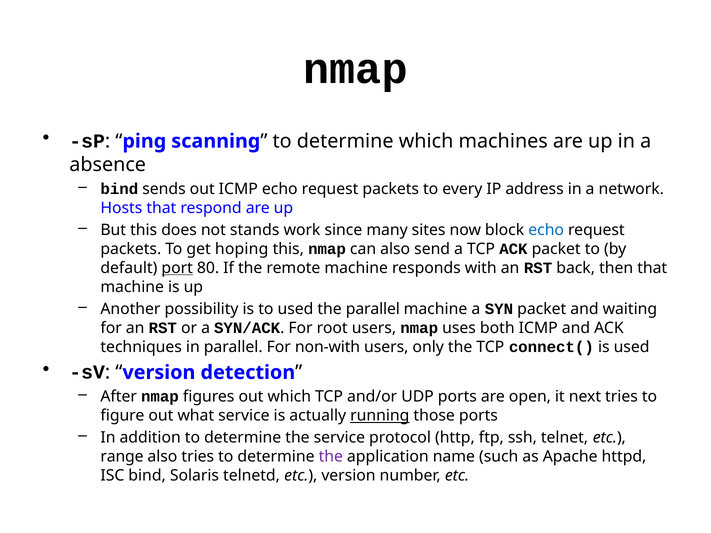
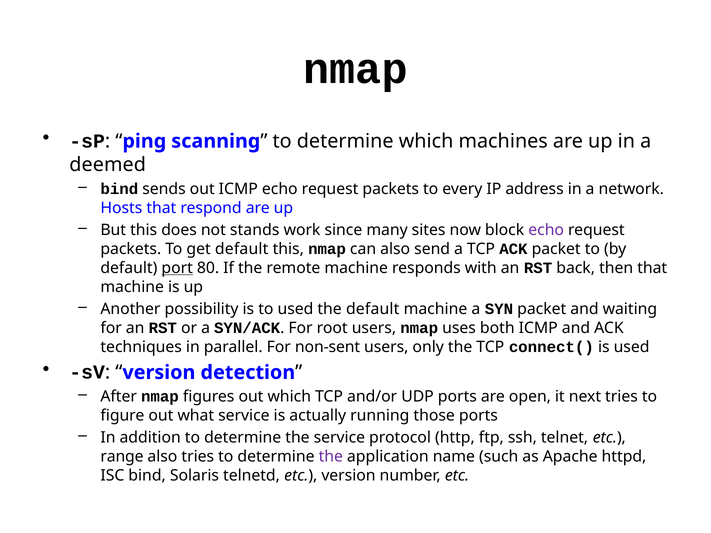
absence: absence -> deemed (108, 165)
echo colour: blue -> purple (546, 230)
get hoping: hoping -> default (242, 249)
the parallel: parallel -> default (373, 309)
non-with: non-with -> non-sent (328, 347)
running underline: present -> none (380, 416)
